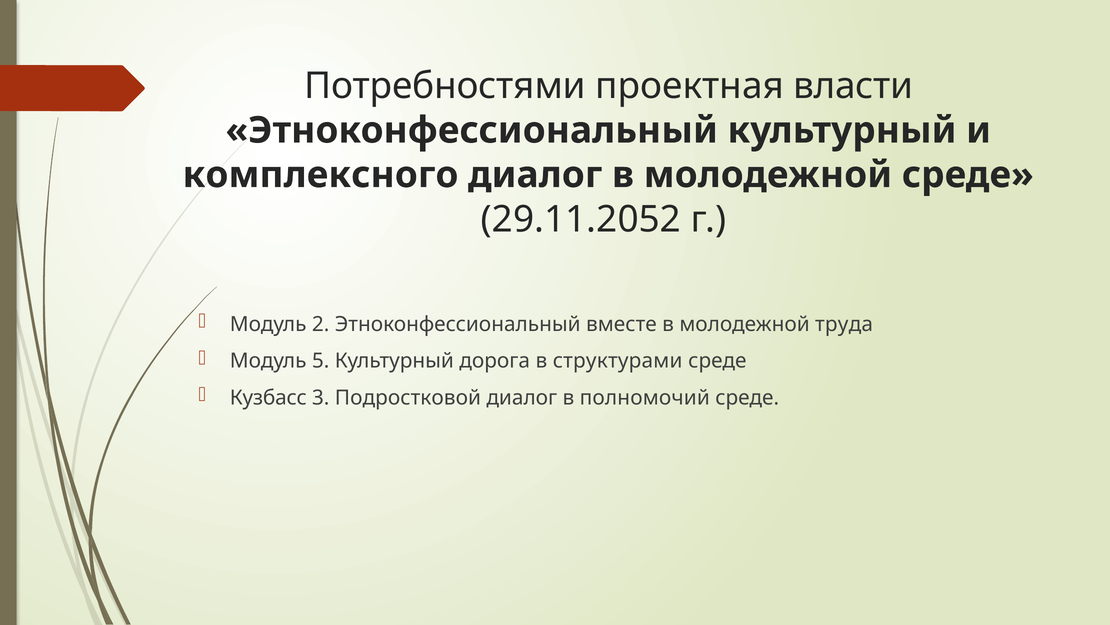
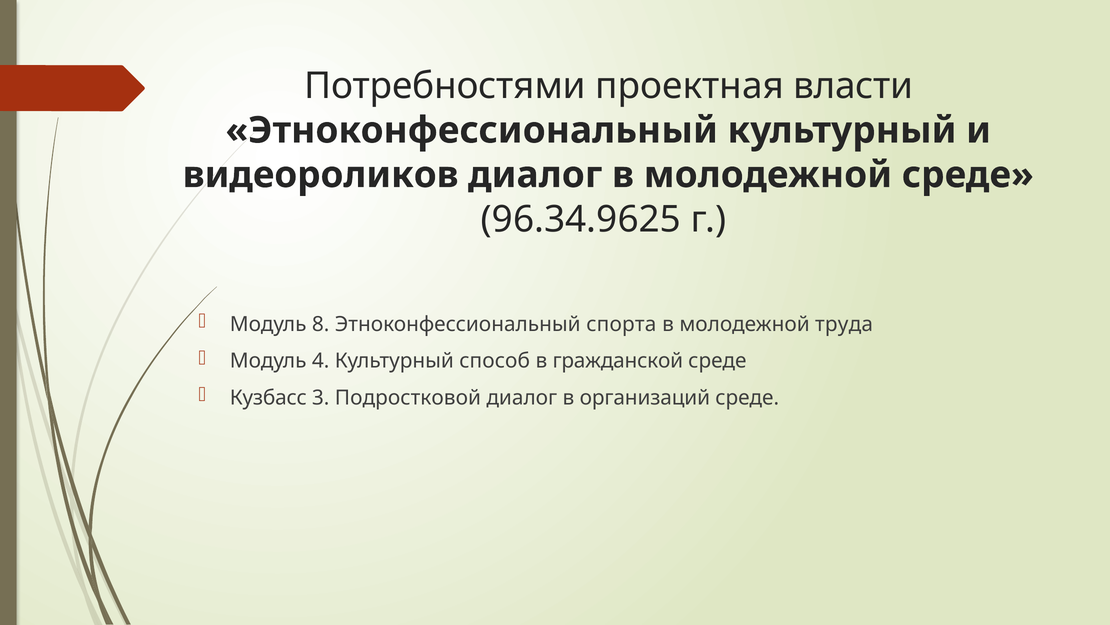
комплексного: комплексного -> видеороликов (321, 175)
29.11.2052: 29.11.2052 -> 96.34.9625 (581, 219)
2: 2 -> 8 (321, 324)
вместе: вместе -> спорта (621, 324)
5: 5 -> 4 (321, 361)
дорога: дорога -> способ (495, 361)
структурами: структурами -> гражданской (618, 361)
полномочий: полномочий -> организаций (645, 397)
